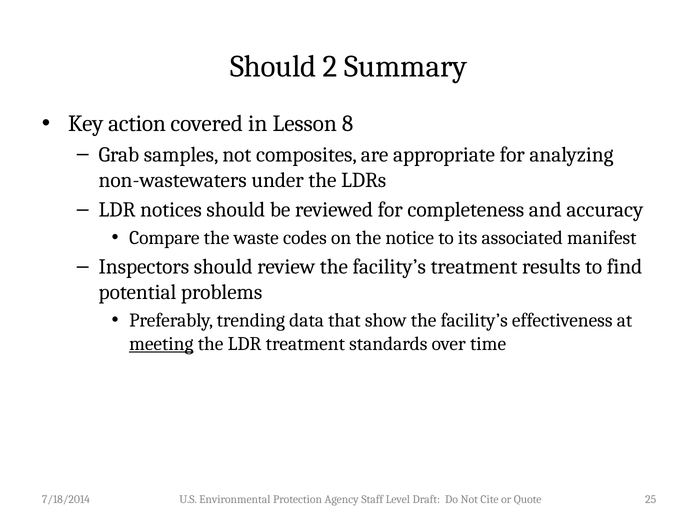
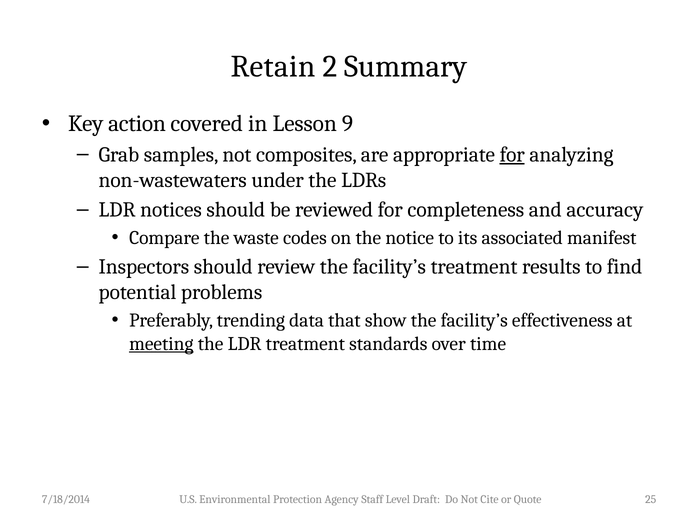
Should: Should -> Retain (273, 67)
8: 8 -> 9 (348, 124)
for underline: none -> present (512, 155)
